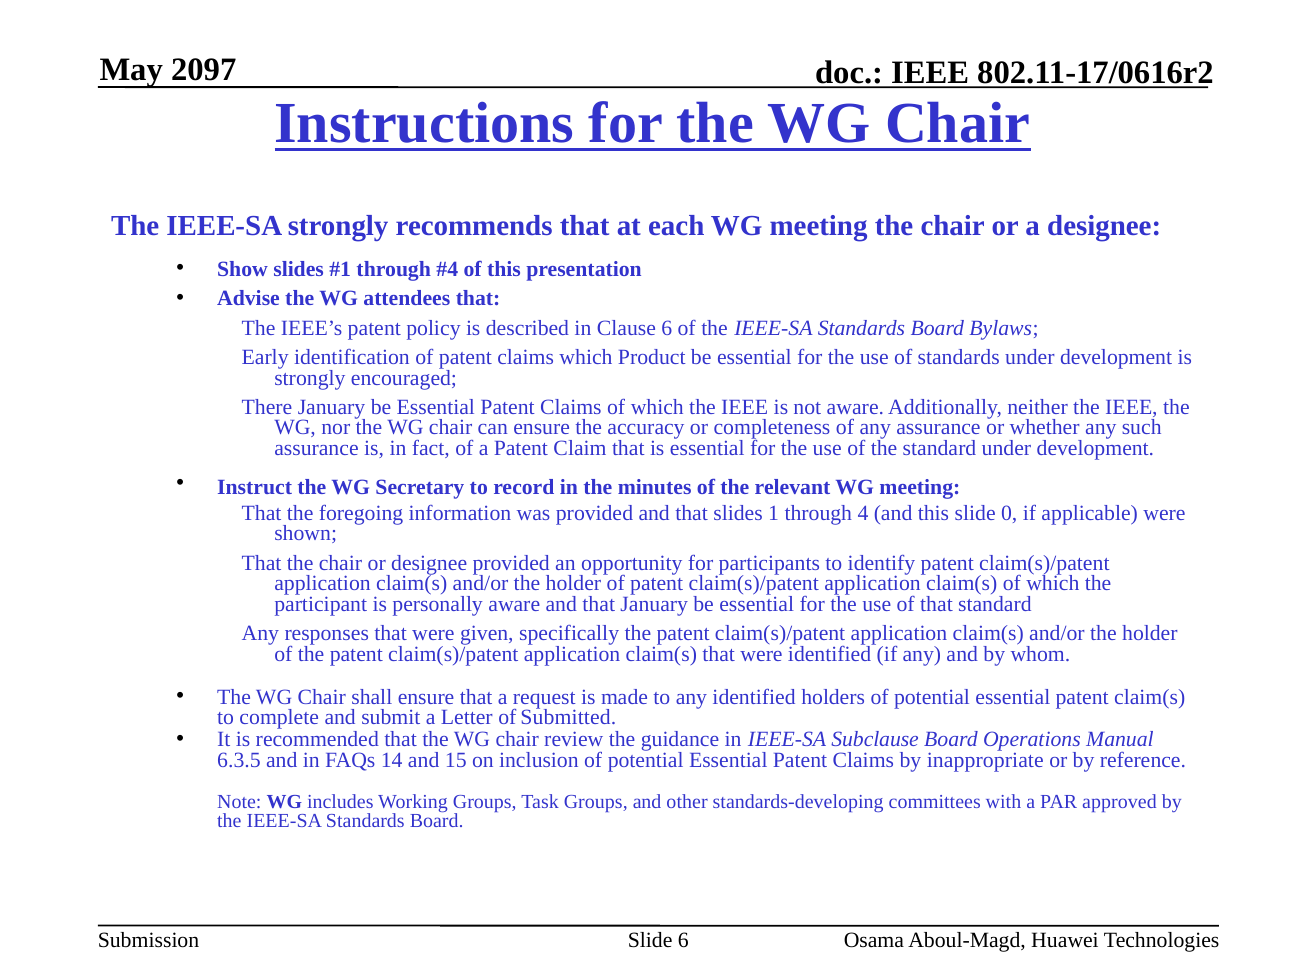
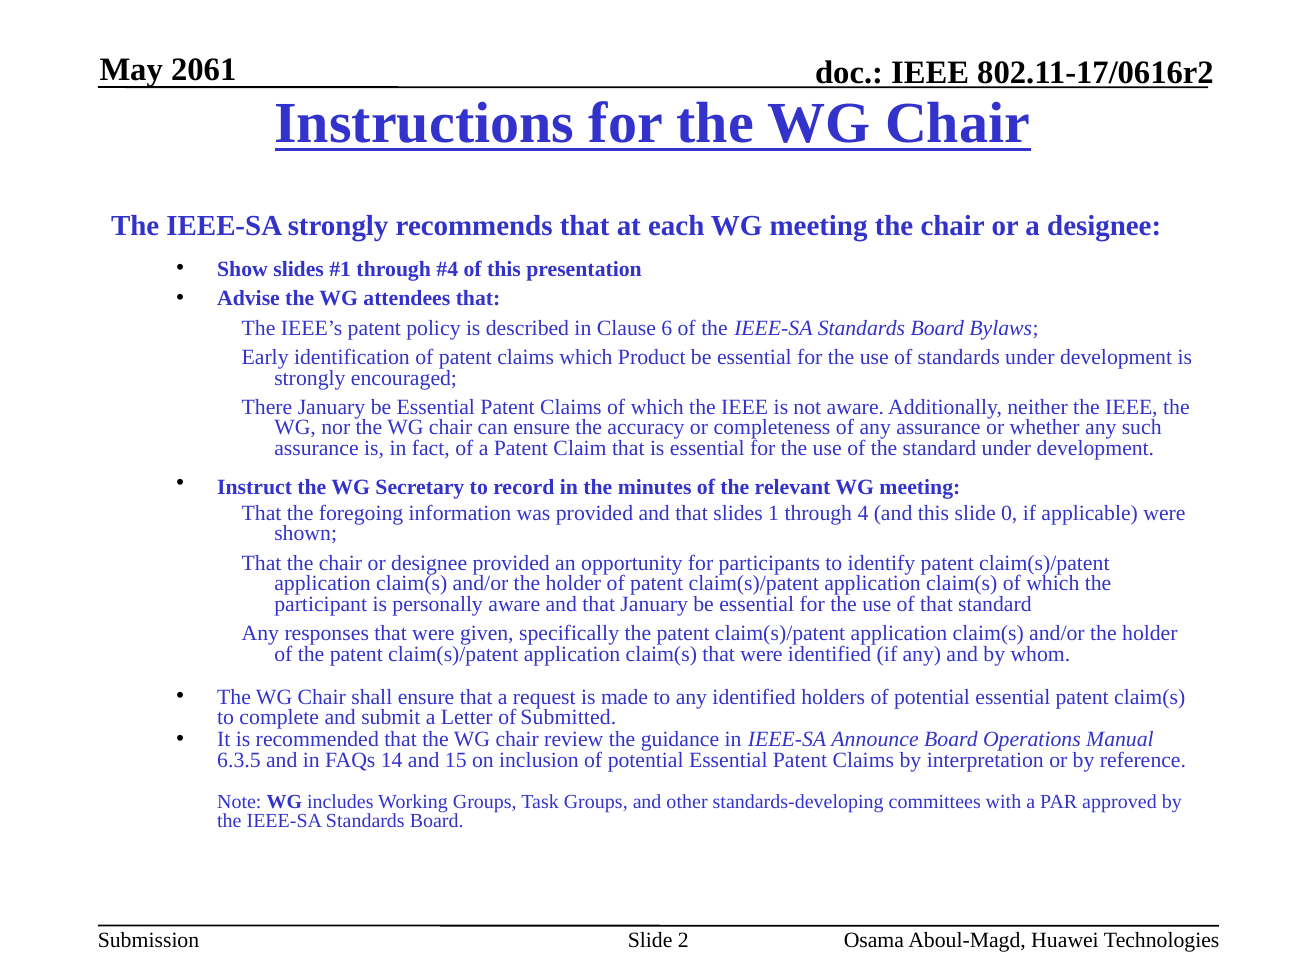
2097: 2097 -> 2061 (204, 69)
Subclause: Subclause -> Announce (875, 739)
inappropriate: inappropriate -> interpretation (985, 760)
Slide 6: 6 -> 2 (683, 939)
